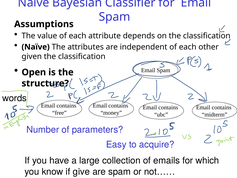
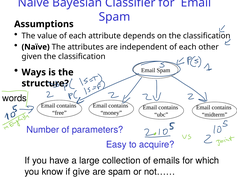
Open: Open -> Ways (34, 72)
